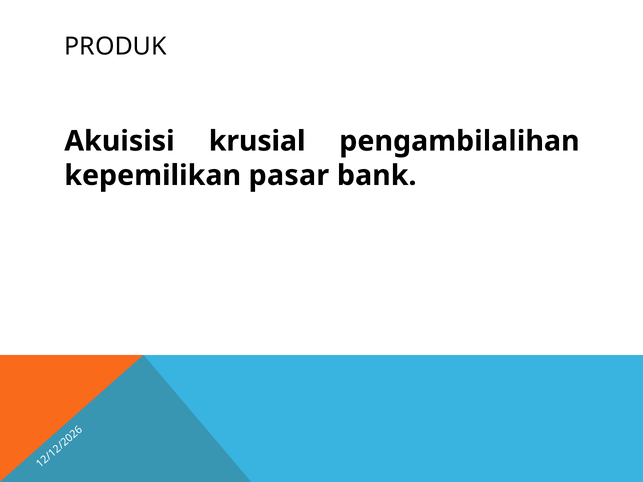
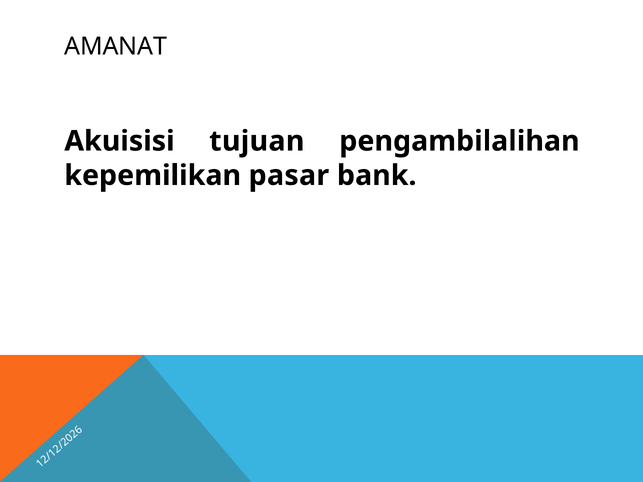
PRODUK: PRODUK -> AMANAT (116, 47)
krusial: krusial -> tujuan (257, 141)
